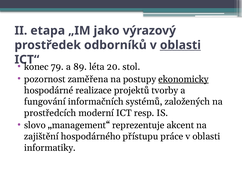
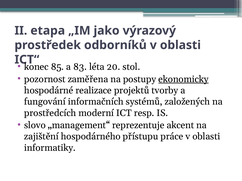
oblasti underline: present -> none (180, 45)
79: 79 -> 85 (57, 67)
89: 89 -> 83 (80, 67)
